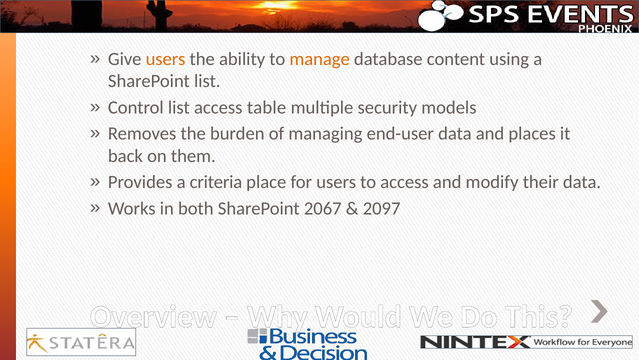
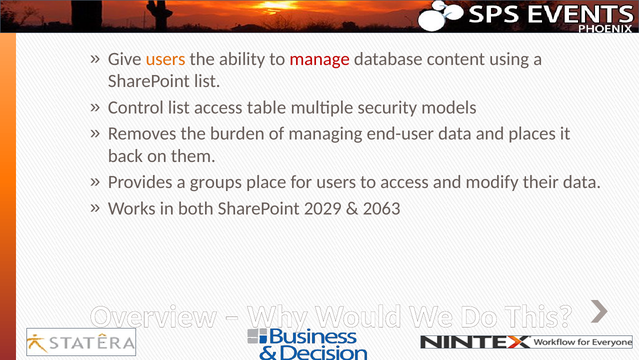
manage colour: orange -> red (320, 59)
criteria: criteria -> groups (216, 182)
2067: 2067 -> 2029 (323, 208)
2097: 2097 -> 2063 (382, 208)
